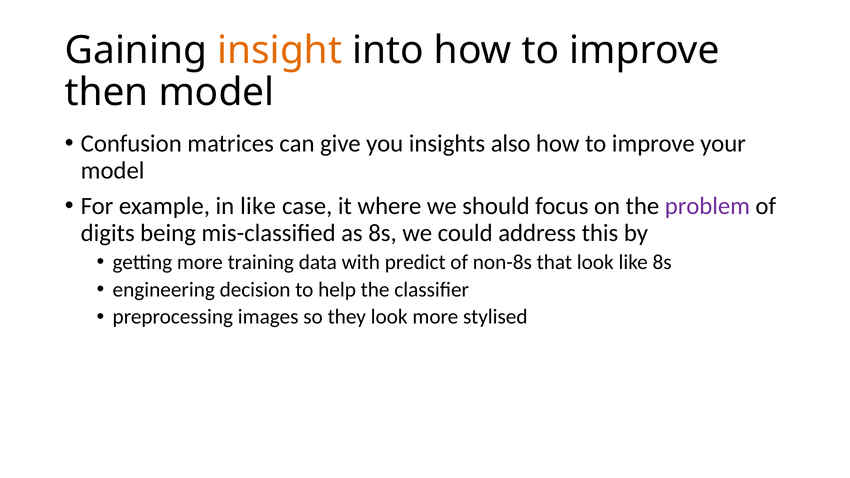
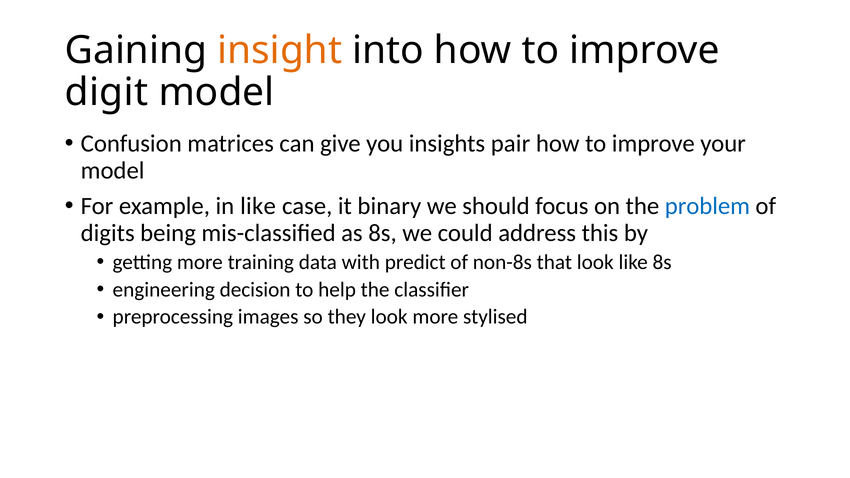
then: then -> digit (106, 92)
also: also -> pair (511, 144)
where: where -> binary (389, 206)
problem colour: purple -> blue (707, 206)
